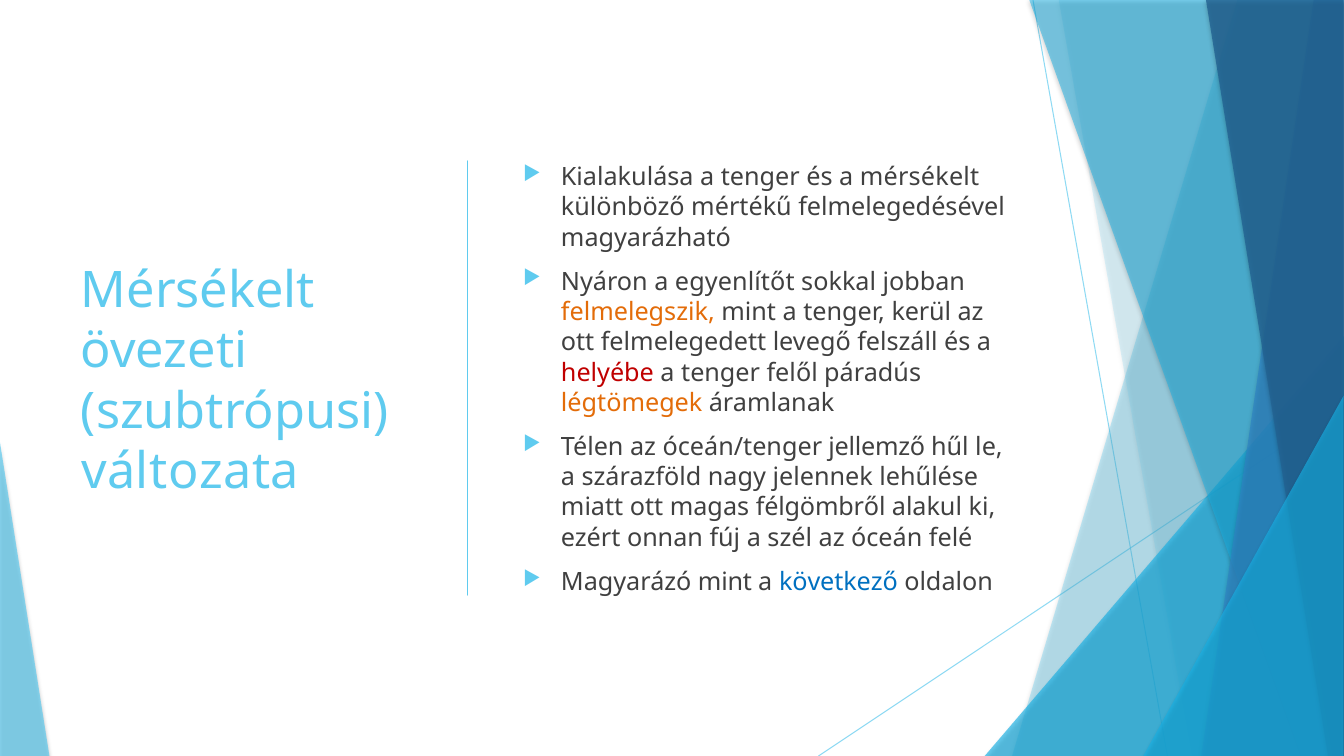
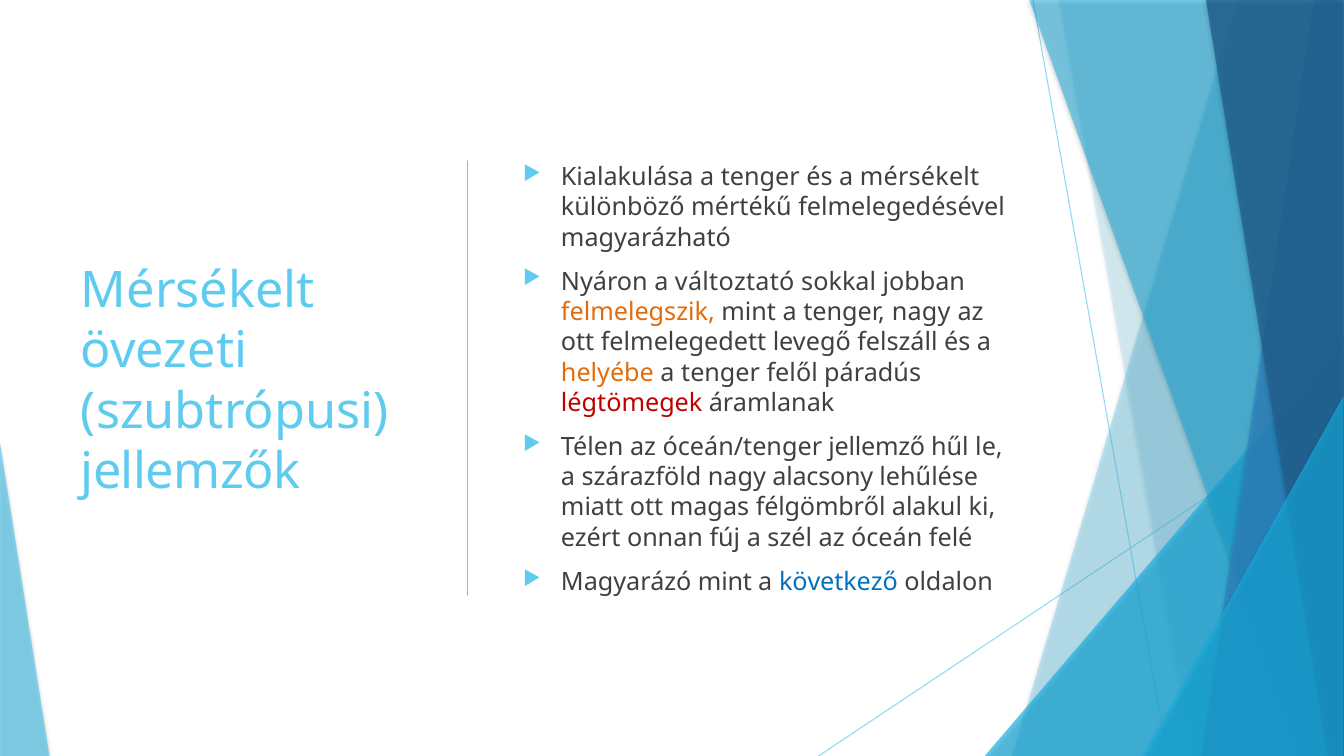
egyenlítőt: egyenlítőt -> változtató (735, 282)
tenger kerül: kerül -> nagy (921, 312)
helyébe colour: red -> orange (607, 373)
légtömegek colour: orange -> red (632, 403)
változata: változata -> jellemzők (191, 472)
jelennek: jelennek -> alacsony (823, 477)
